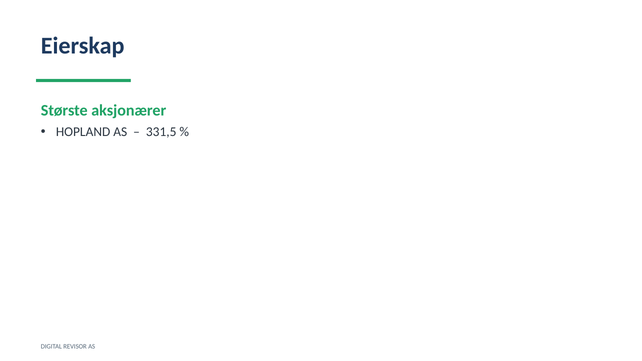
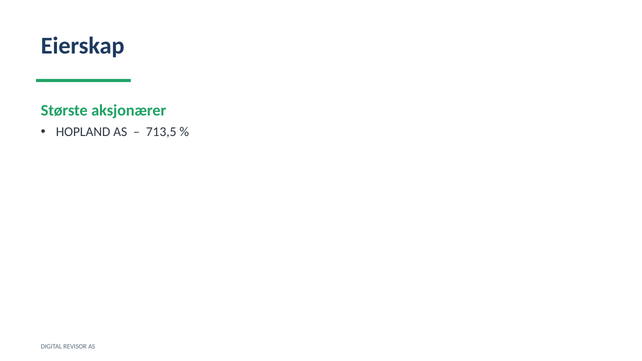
331,5: 331,5 -> 713,5 (161, 132)
